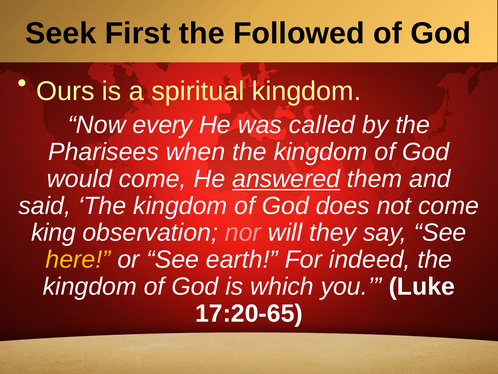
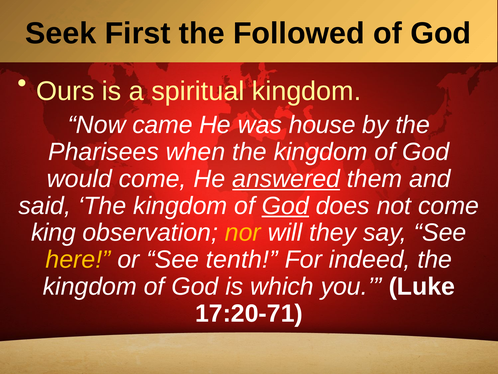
every: every -> came (162, 125)
called: called -> house (322, 125)
God underline: none -> present (285, 206)
nor colour: pink -> yellow (243, 232)
earth: earth -> tenth (242, 259)
17:20-65: 17:20-65 -> 17:20-71 (249, 313)
